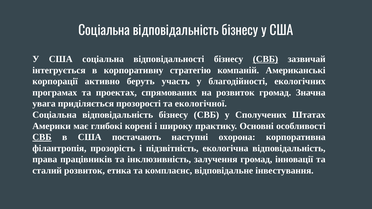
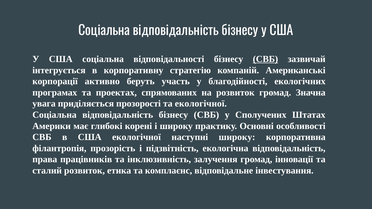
СВБ underline: present -> none (42, 137)
США постачають: постачають -> екологічної (137, 137)
наступні охорона: охорона -> широку (237, 137)
